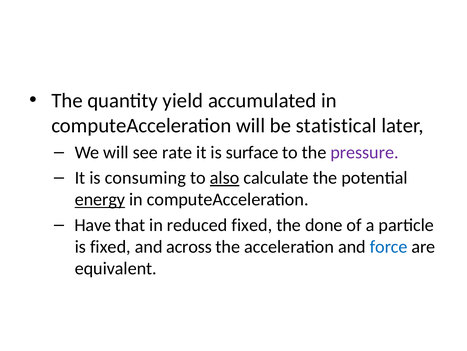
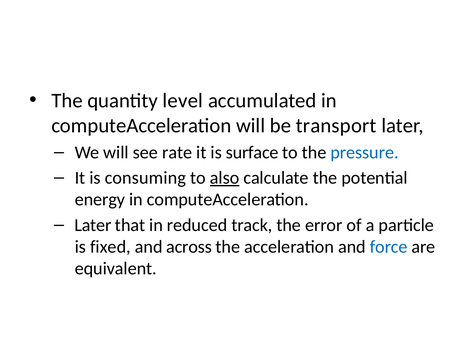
yield: yield -> level (183, 100)
statistical: statistical -> transport (336, 125)
pressure colour: purple -> blue (365, 152)
energy underline: present -> none (100, 199)
Have: Have -> Later (93, 225)
reduced fixed: fixed -> track (252, 225)
done: done -> error (324, 225)
